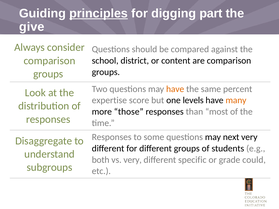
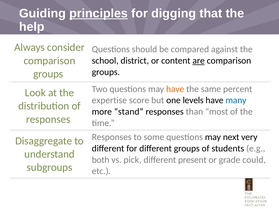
part: part -> that (211, 14)
give: give -> help (32, 27)
are underline: none -> present (199, 61)
many colour: orange -> blue (236, 100)
those: those -> stand (129, 112)
vs very: very -> pick (133, 160)
specific: specific -> present (192, 160)
